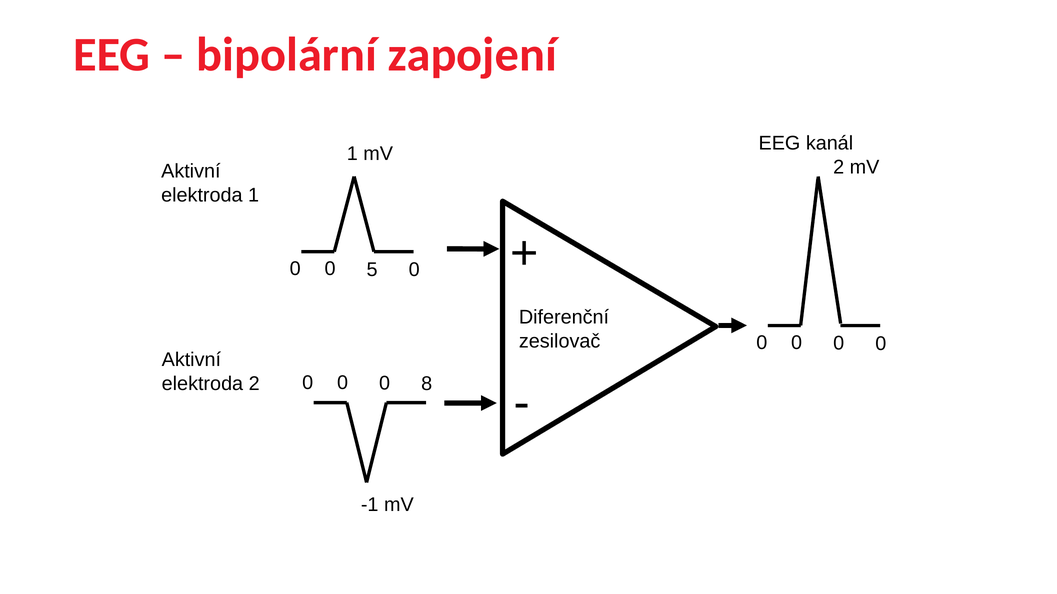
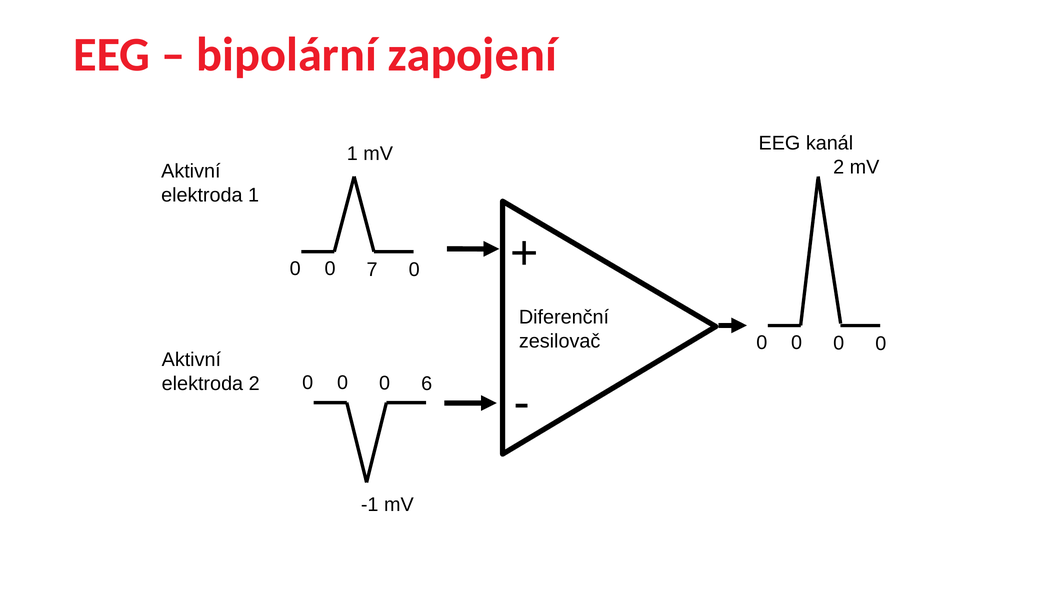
5: 5 -> 7 (372, 270)
8: 8 -> 6 (427, 384)
